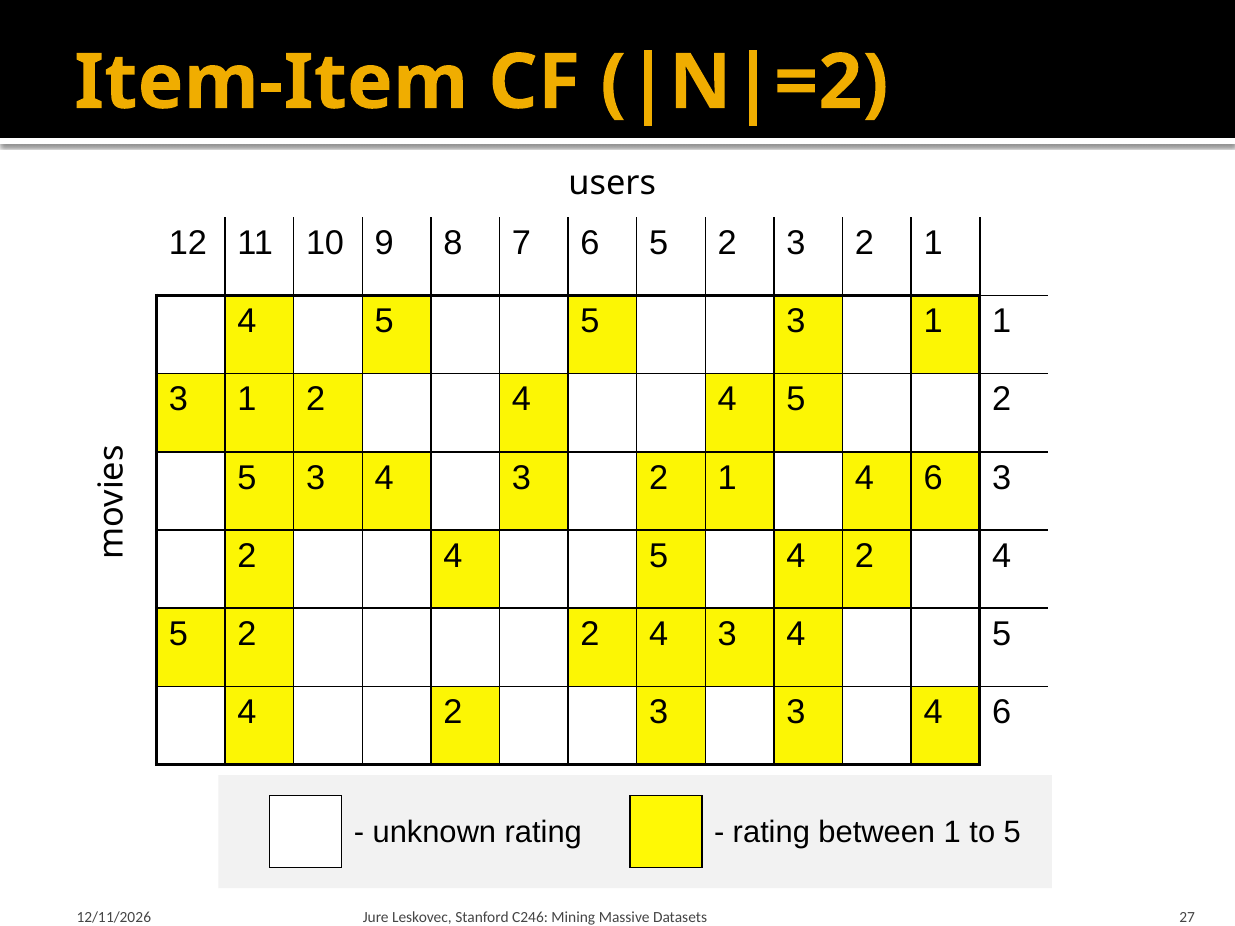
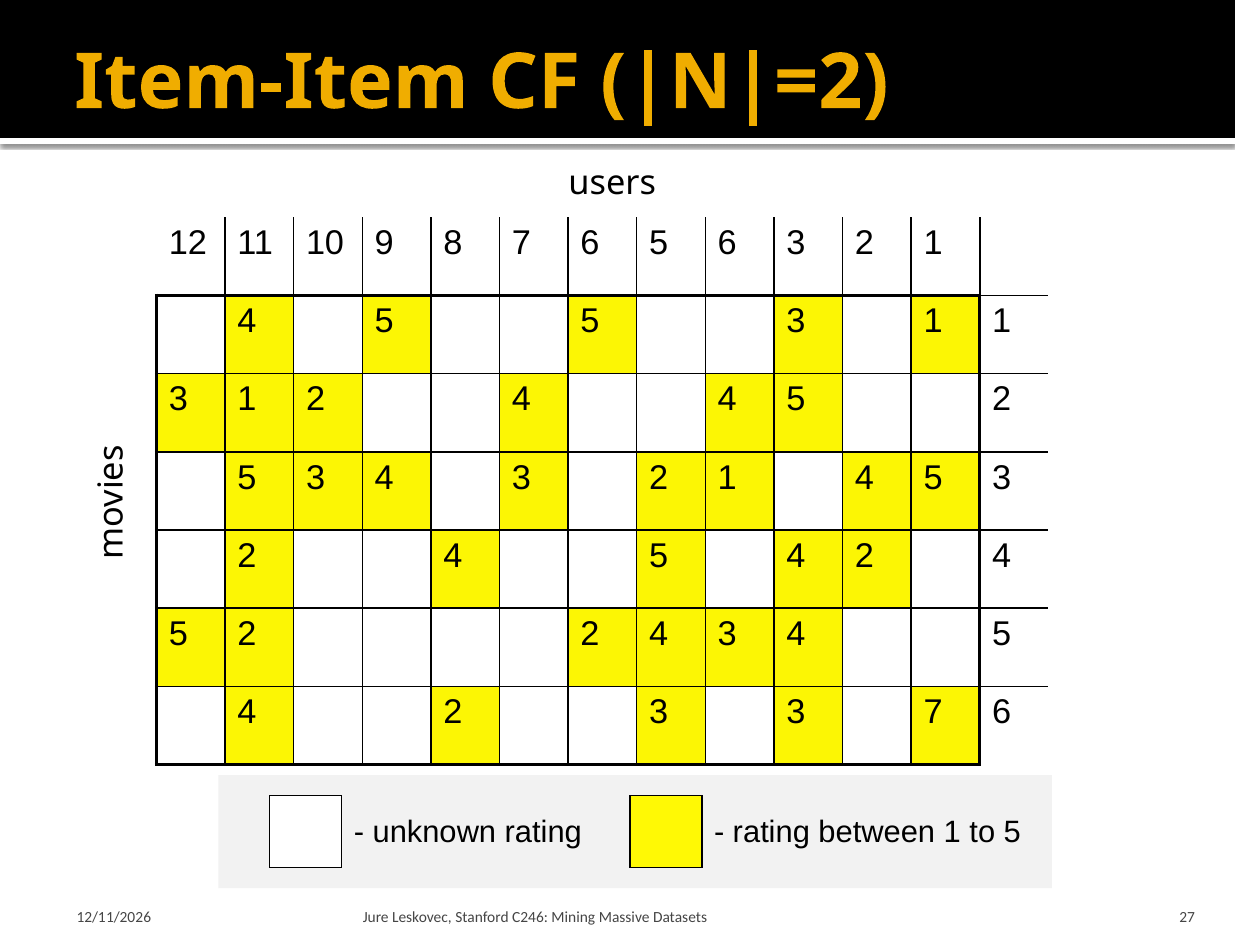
6 5 2: 2 -> 6 (727, 243)
6: 6 -> 5 (933, 478)
3 3 4: 4 -> 7 (933, 713)
